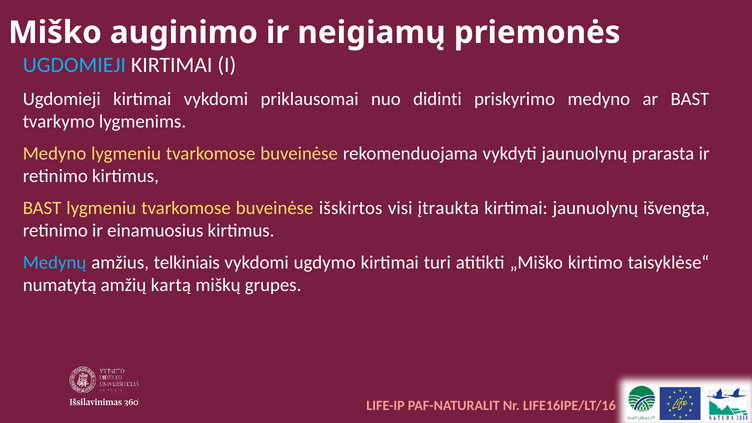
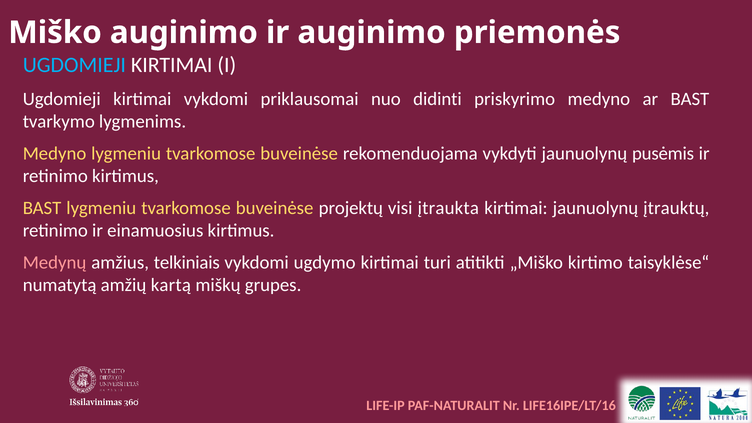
ir neigiamų: neigiamų -> auginimo (372, 33)
prarasta: prarasta -> pusėmis (663, 153)
išskirtos: išskirtos -> projektų (351, 208)
išvengta: išvengta -> įtrauktų (676, 208)
Medynų colour: light blue -> pink (55, 262)
